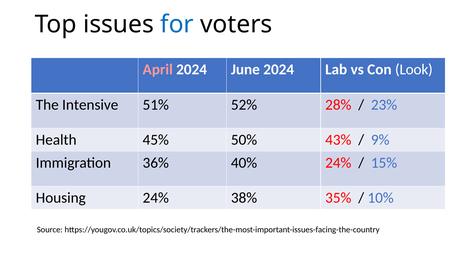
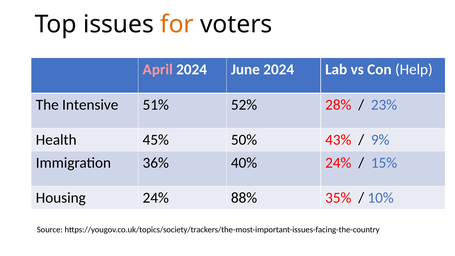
for colour: blue -> orange (177, 24)
Look: Look -> Help (414, 69)
38%: 38% -> 88% (244, 198)
